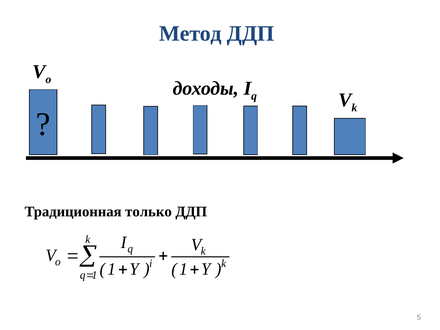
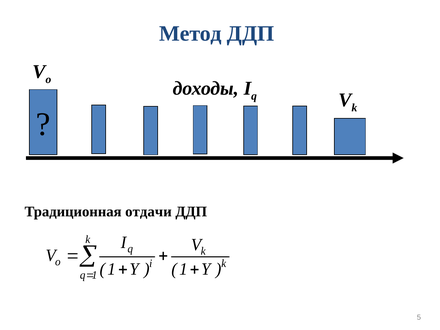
только: только -> отдачи (148, 212)
